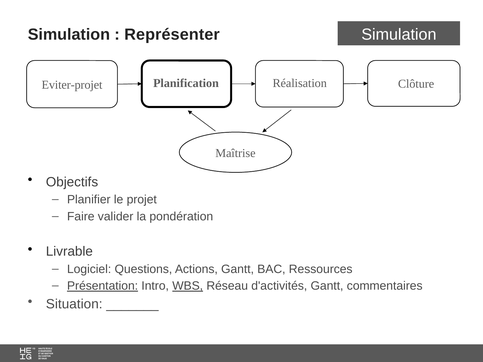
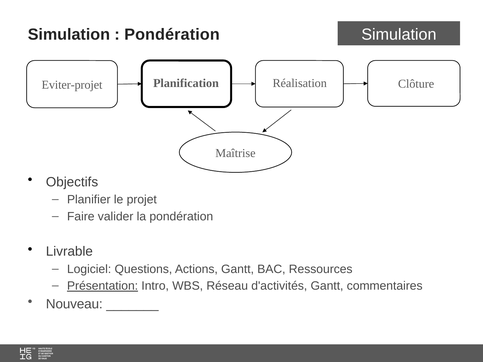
Représenter: Représenter -> Pondération (172, 35)
WBS underline: present -> none (188, 286)
Situation: Situation -> Nouveau (74, 304)
